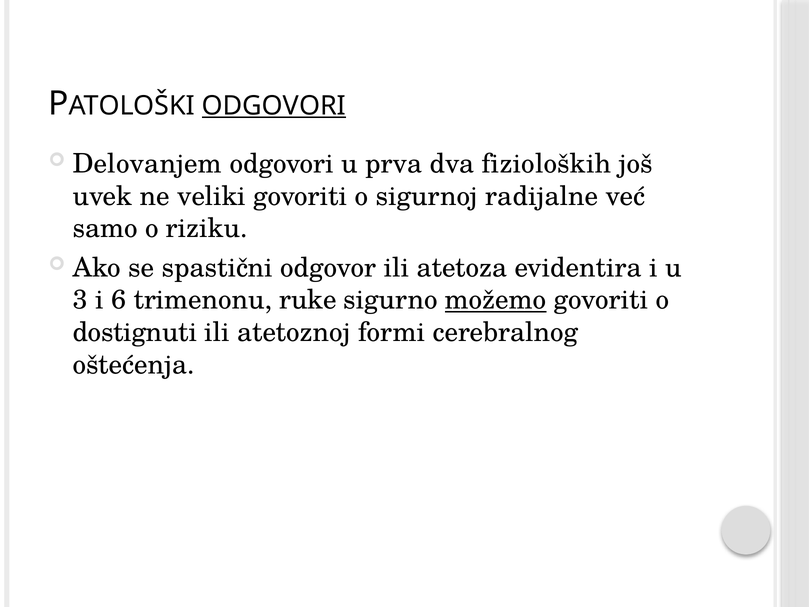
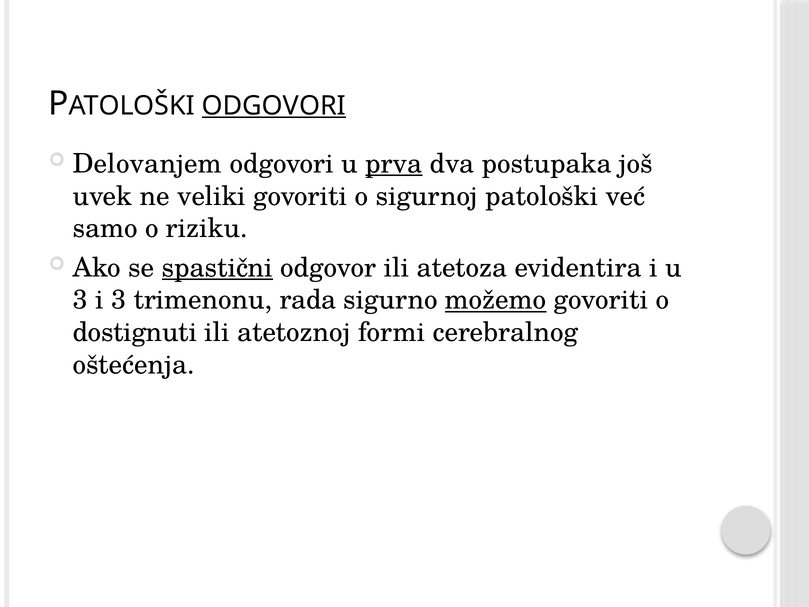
prva underline: none -> present (394, 164)
fizioloških: fizioloških -> postupaka (547, 164)
radijalne: radijalne -> patološki (542, 196)
spastični underline: none -> present (217, 268)
i 6: 6 -> 3 (119, 300)
ruke: ruke -> rada (308, 300)
